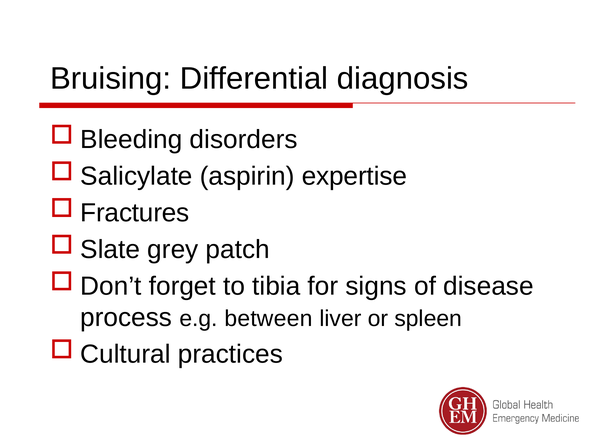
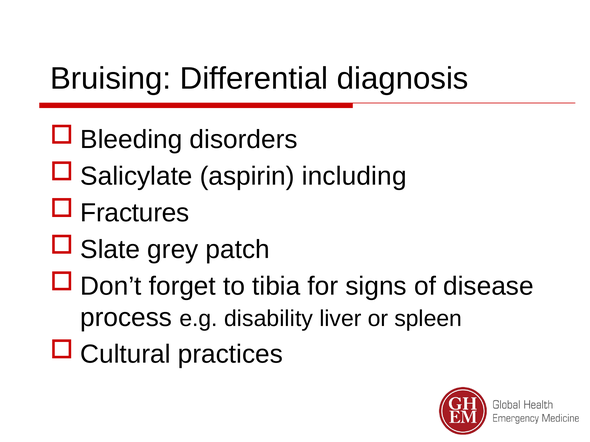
expertise: expertise -> including (354, 176)
between: between -> disability (269, 319)
